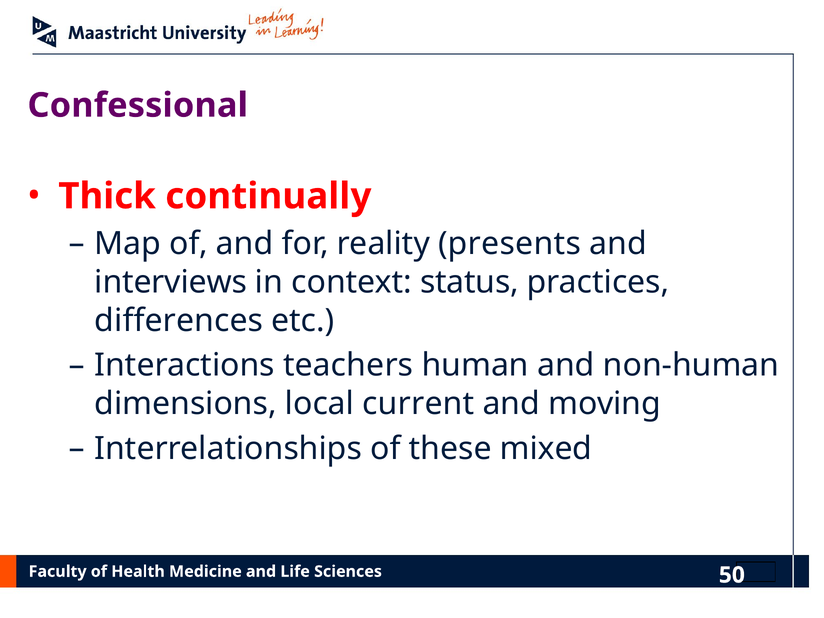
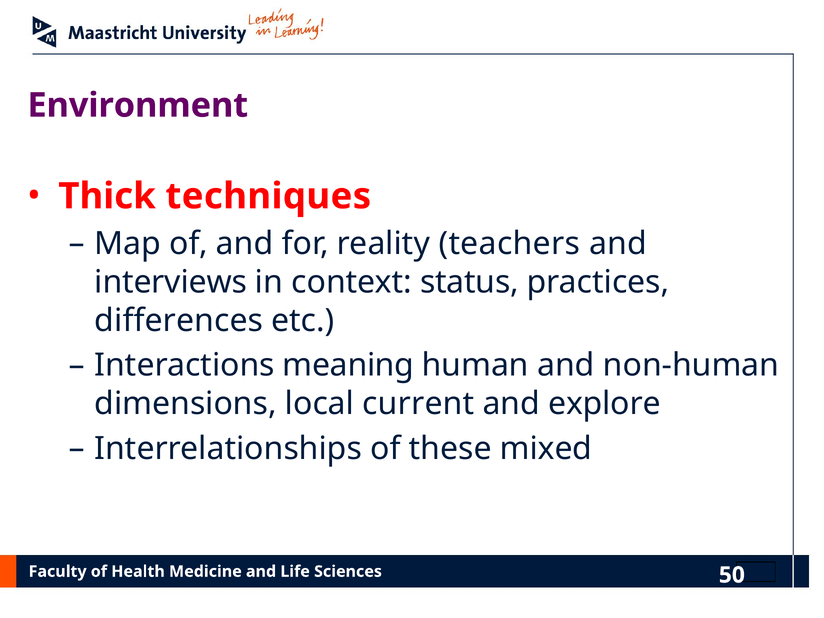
Confessional: Confessional -> Environment (138, 105)
continually: continually -> techniques (268, 196)
presents: presents -> teachers (509, 244)
teachers: teachers -> meaning (348, 365)
moving: moving -> explore (605, 404)
